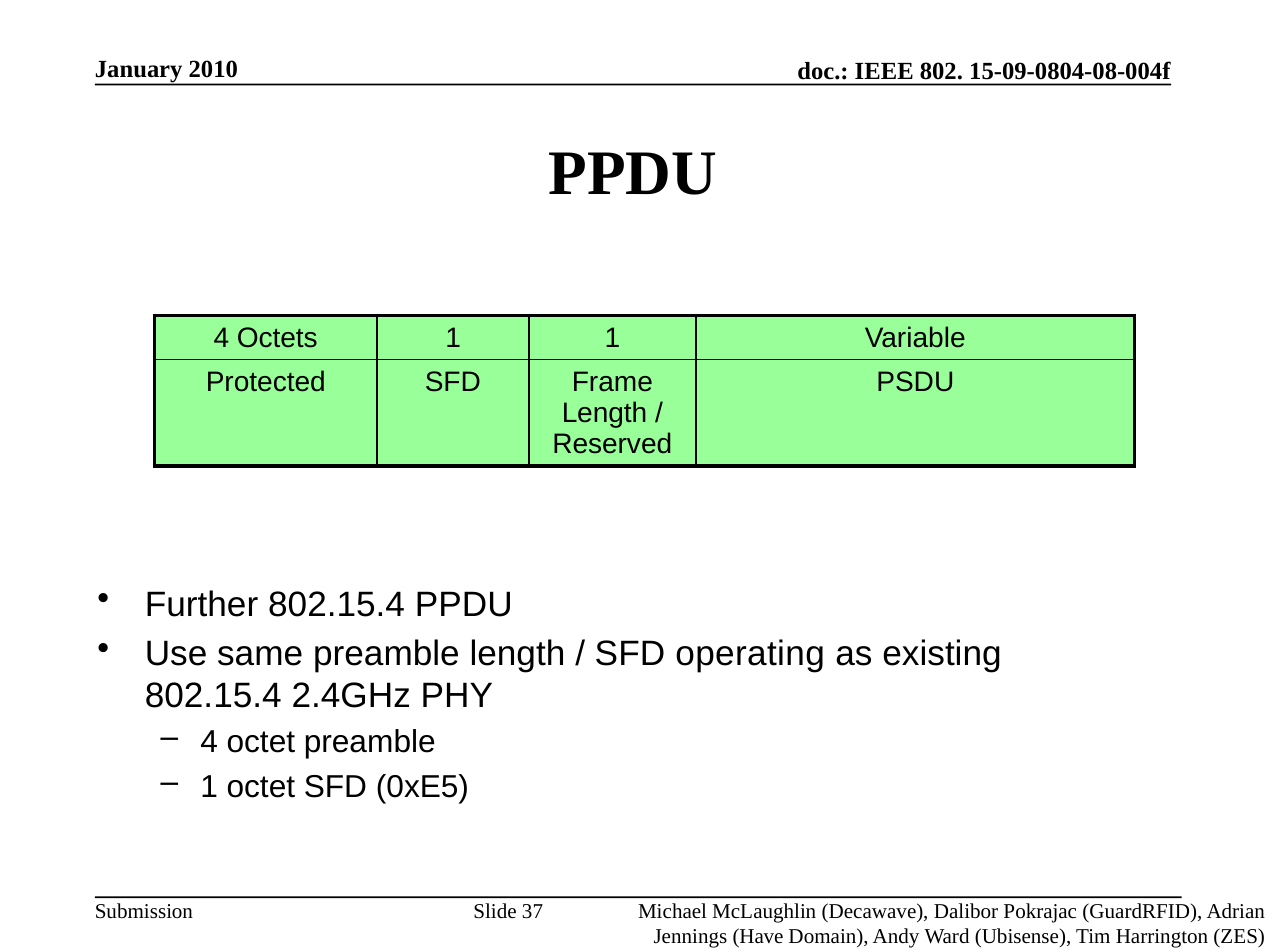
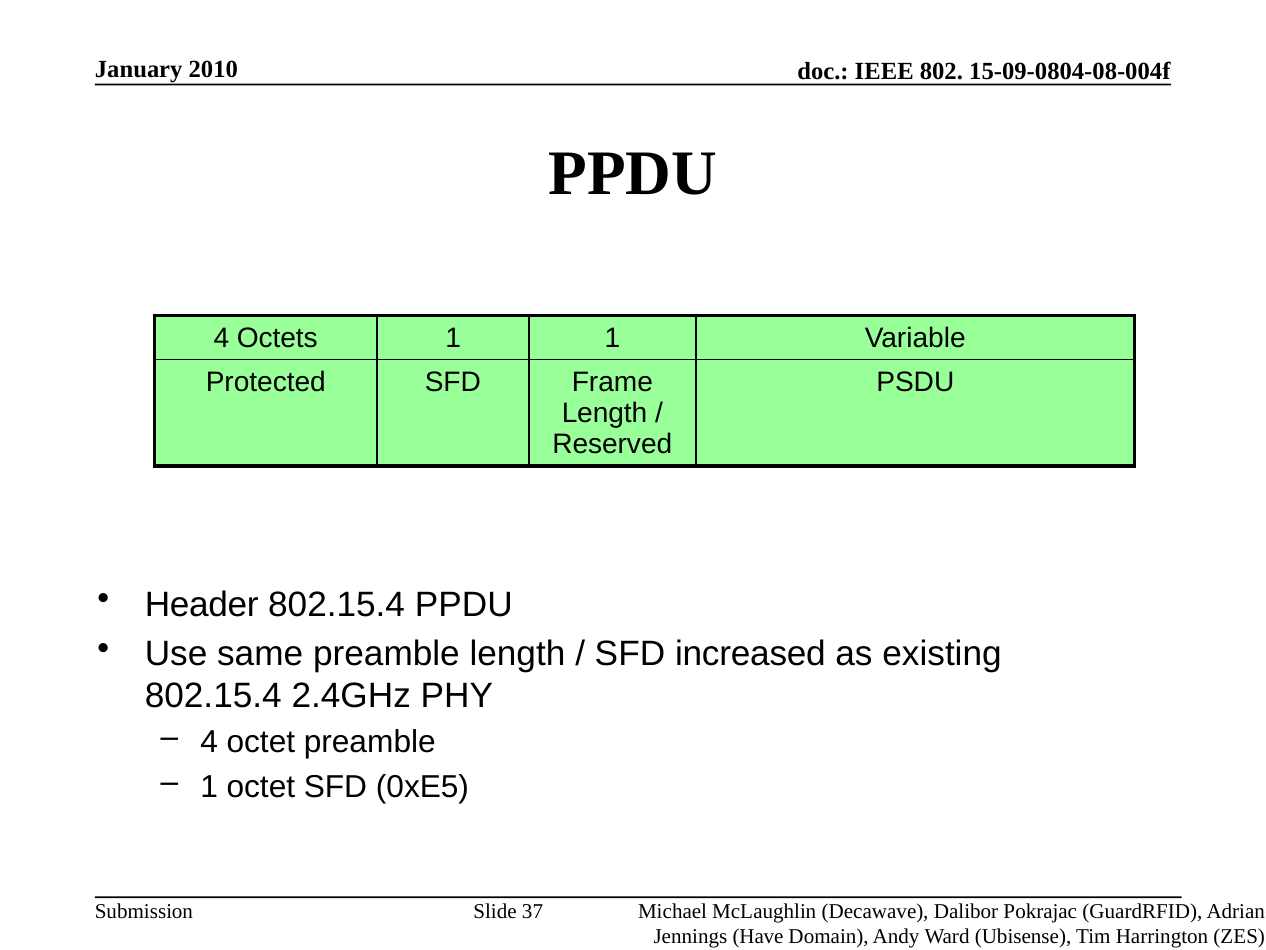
Further: Further -> Header (202, 604)
operating: operating -> increased (750, 654)
